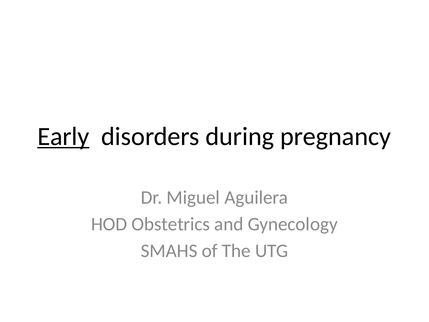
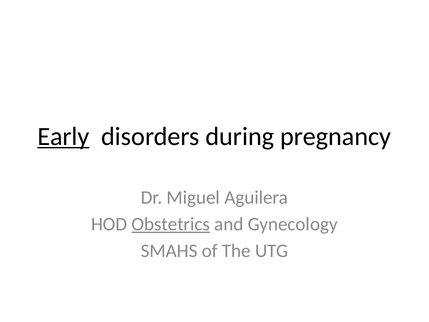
Obstetrics underline: none -> present (171, 224)
